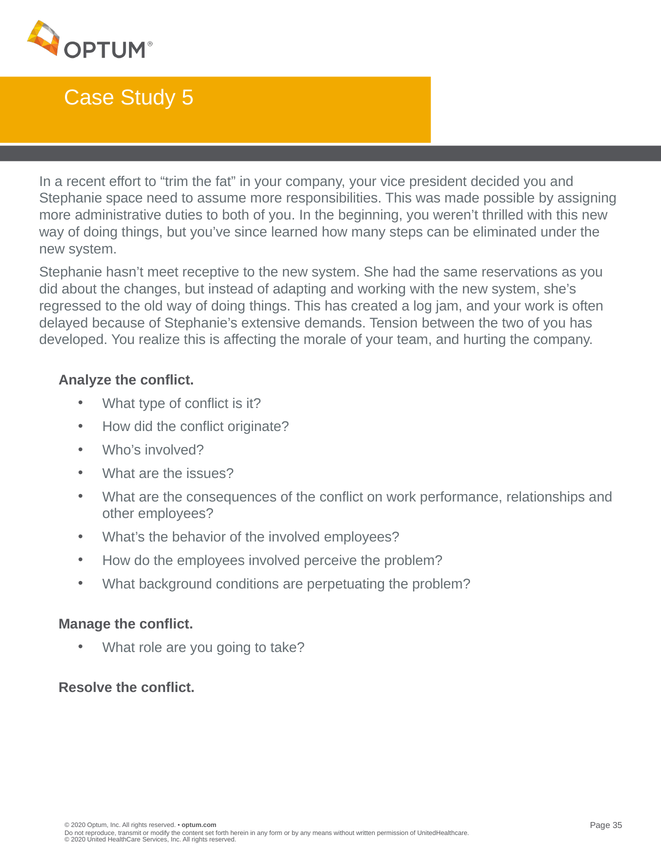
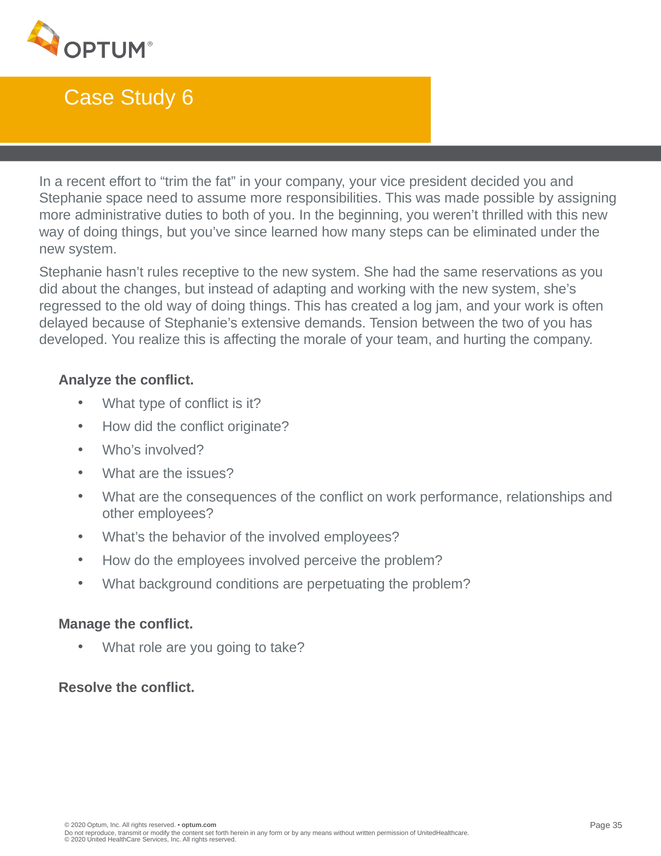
5: 5 -> 6 (188, 98)
meet: meet -> rules (163, 272)
